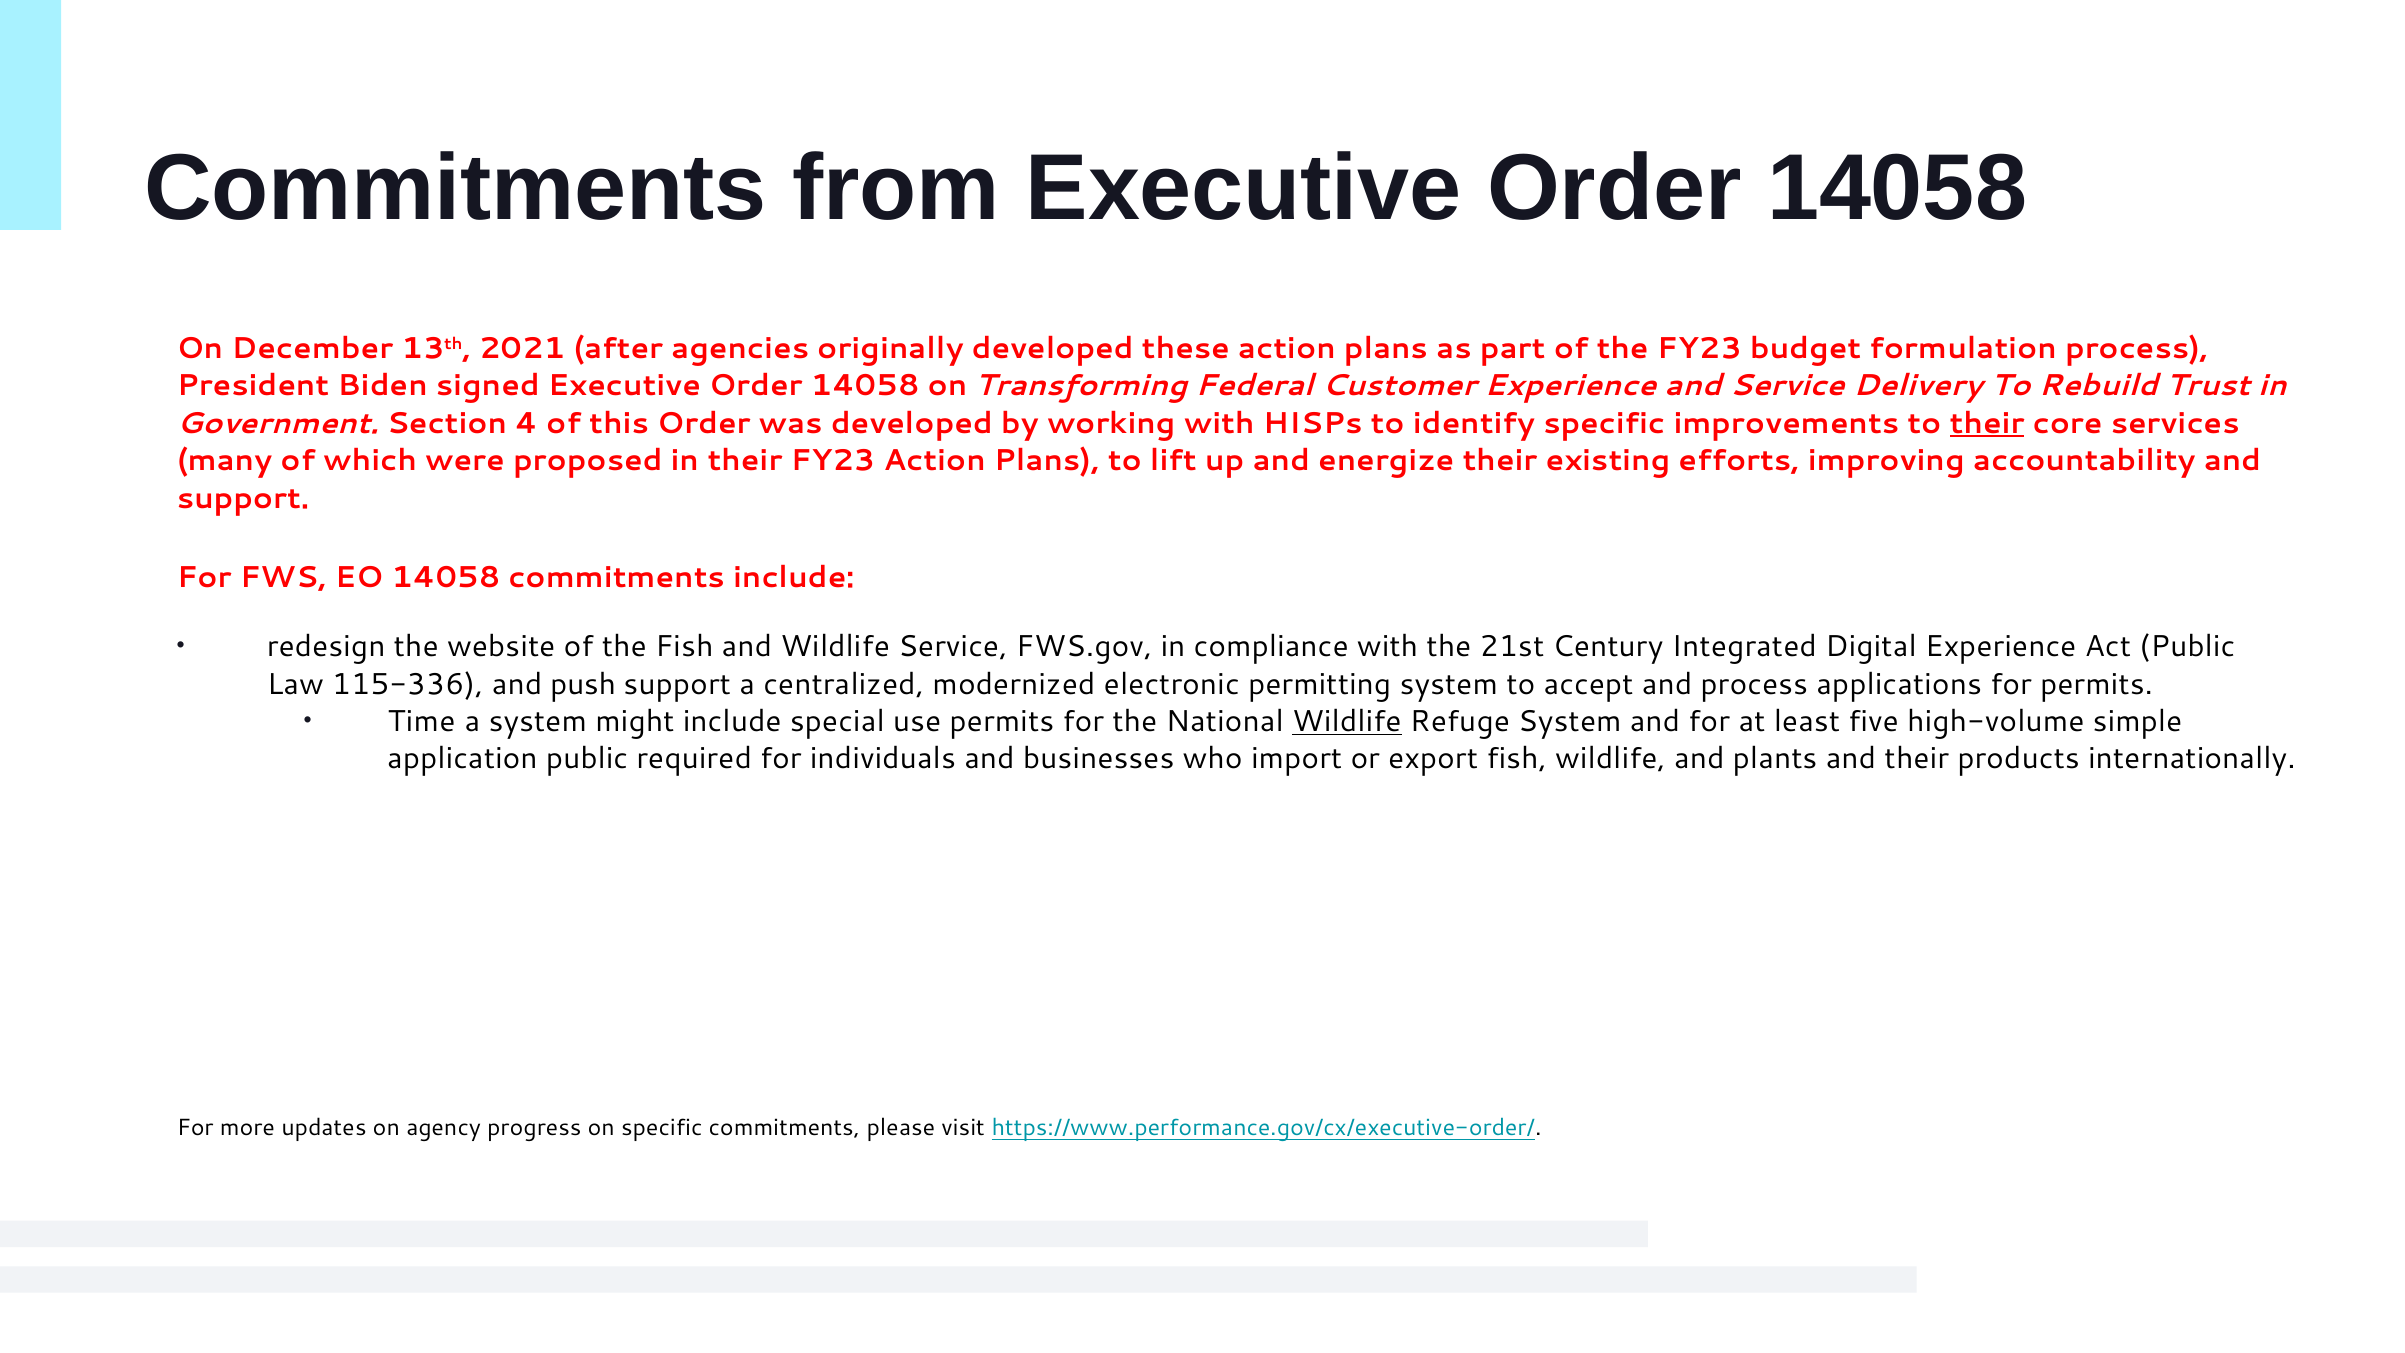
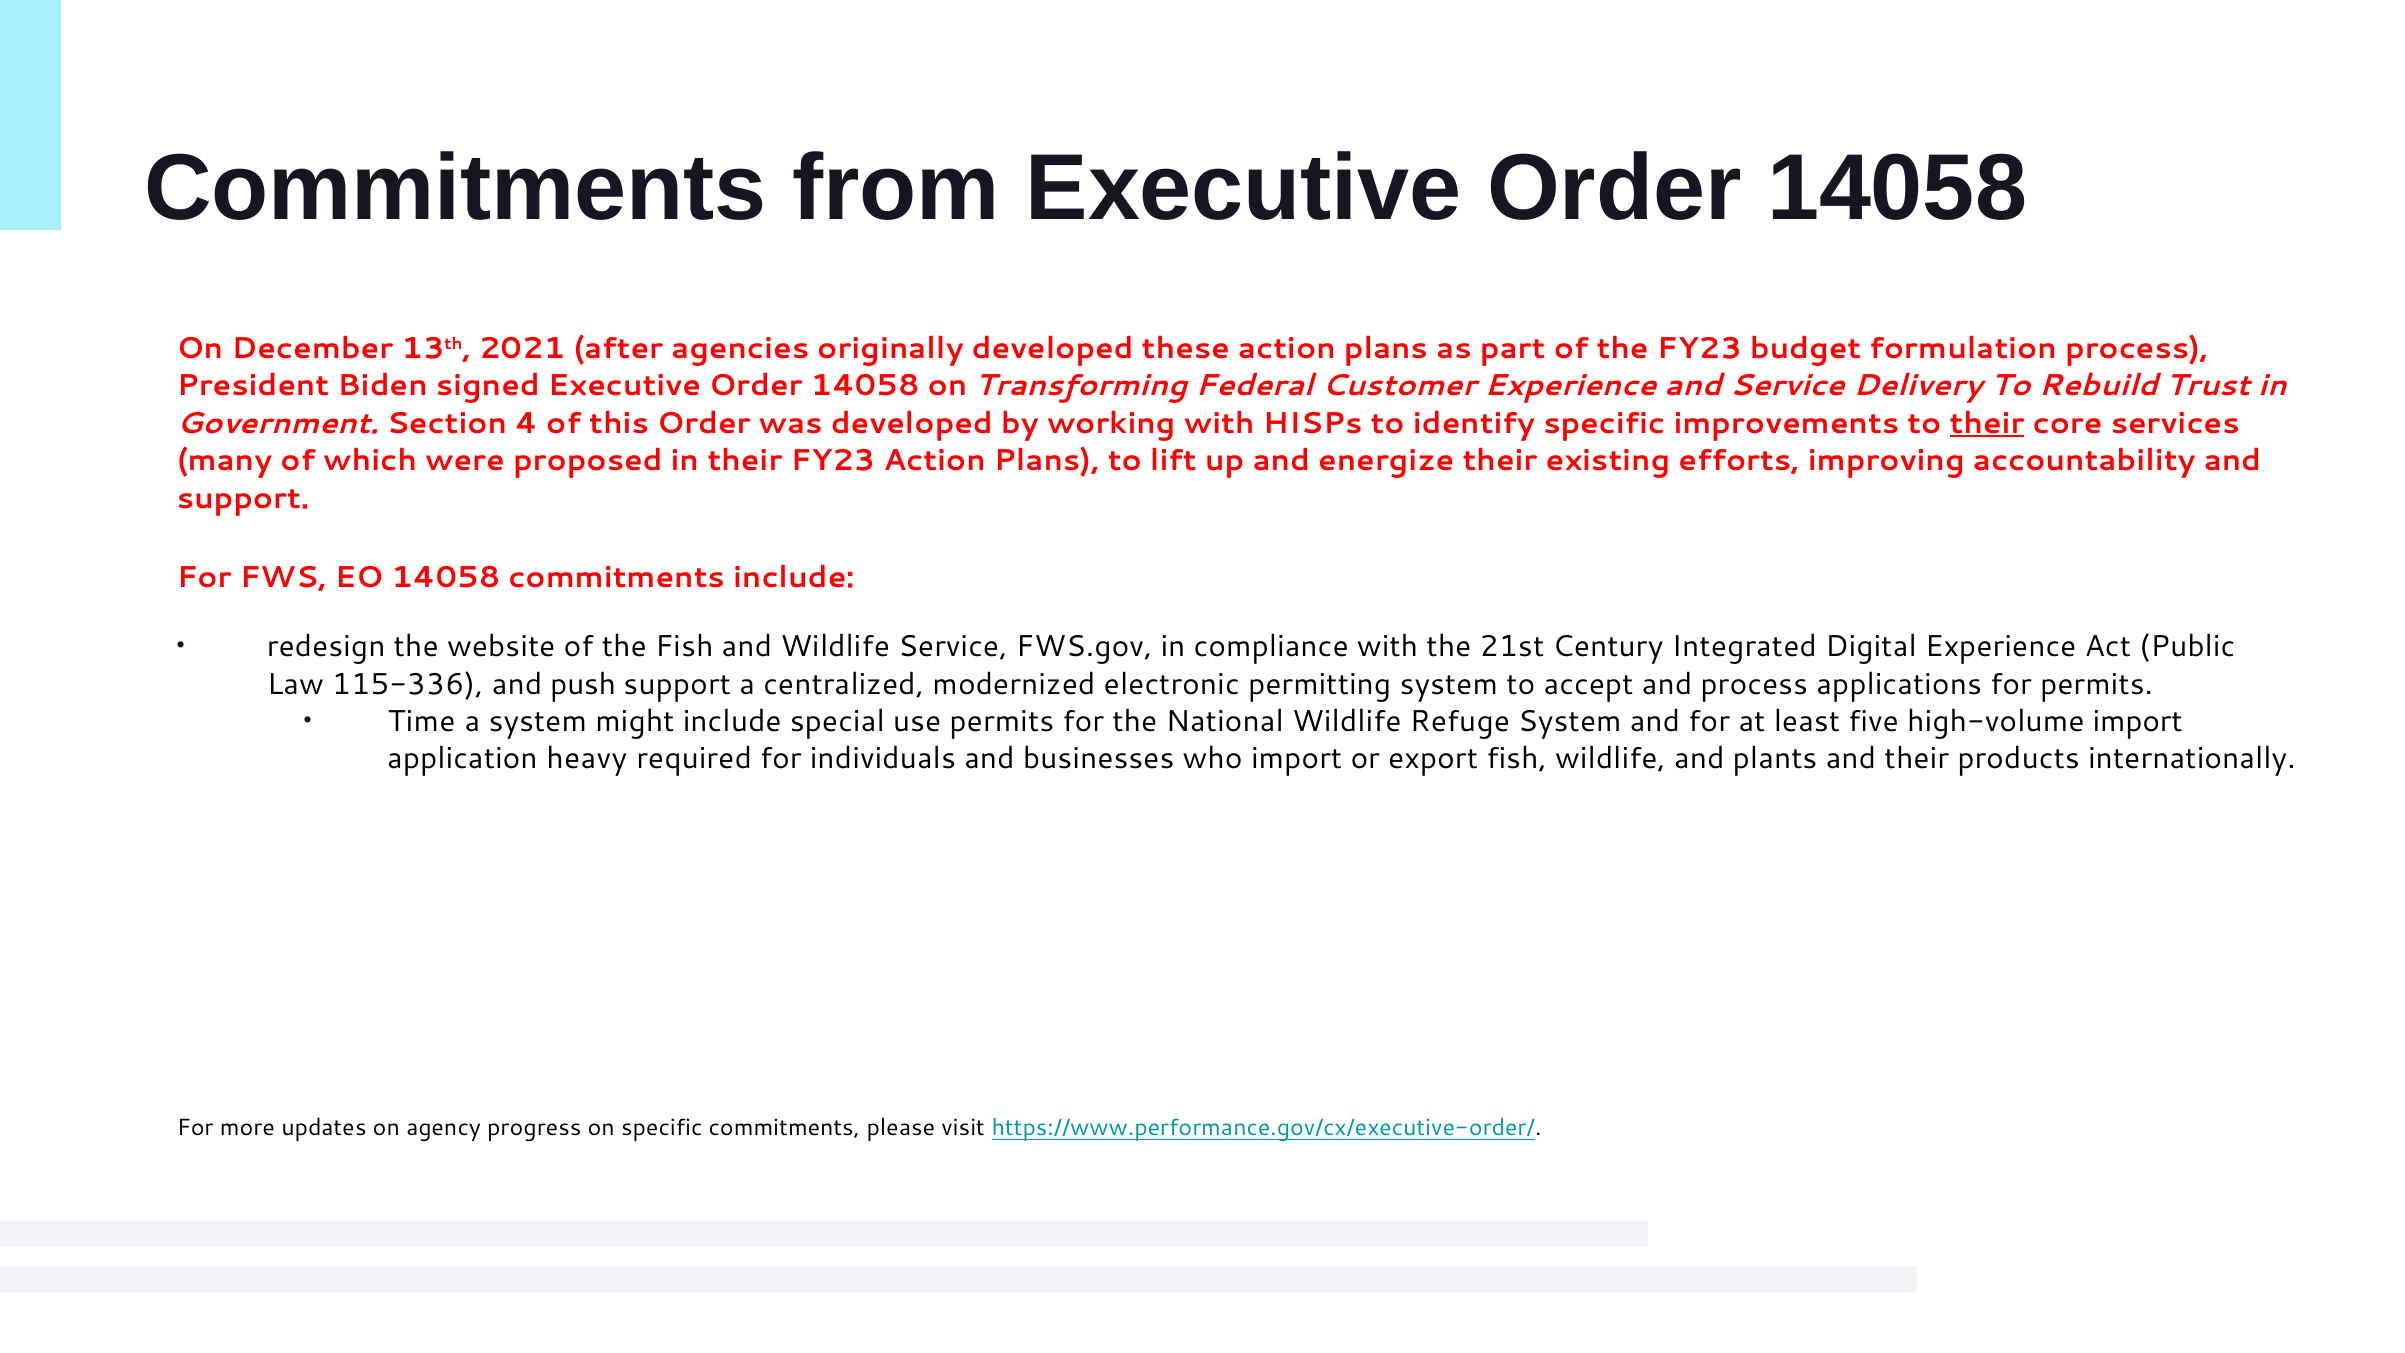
Wildlife underline: present -> none (1347, 722)
high-volume simple: simple -> import (2138, 722)
application public: public -> heavy (587, 759)
